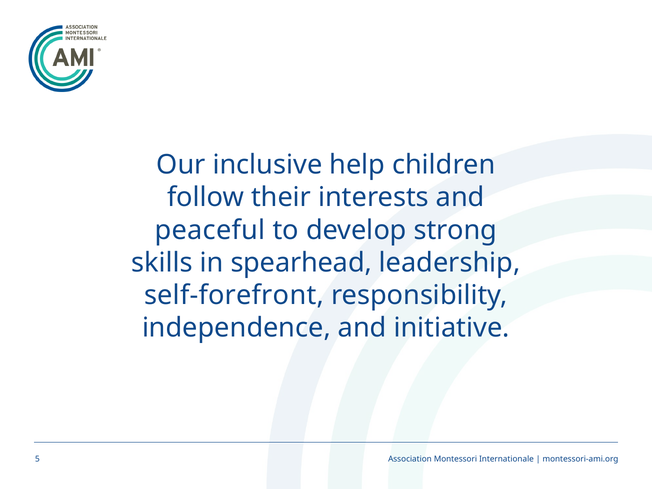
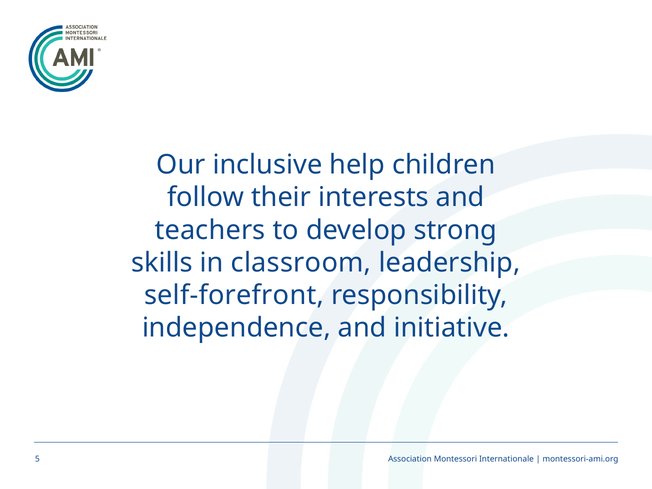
peaceful: peaceful -> teachers (210, 230)
spearhead: spearhead -> classroom (301, 263)
